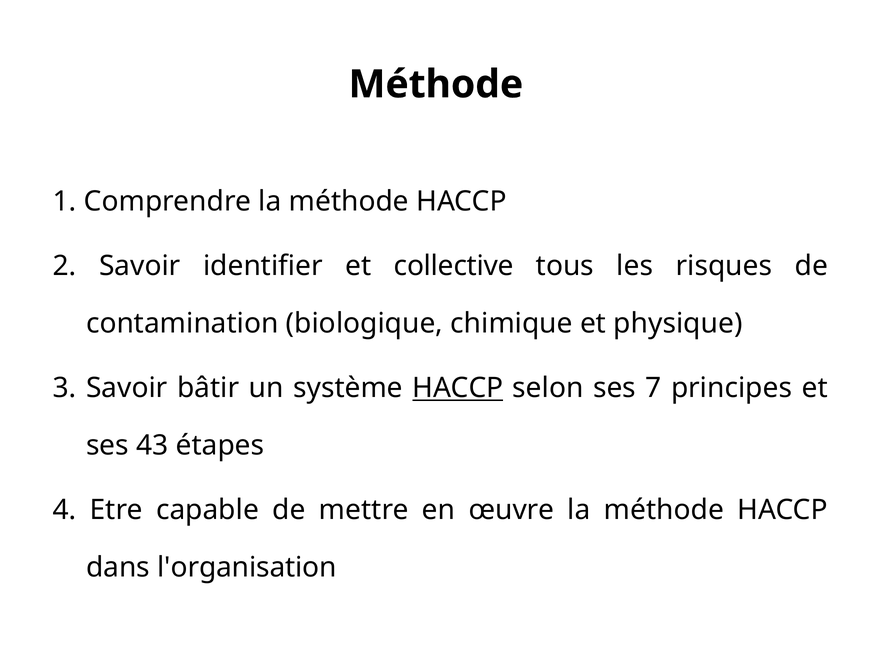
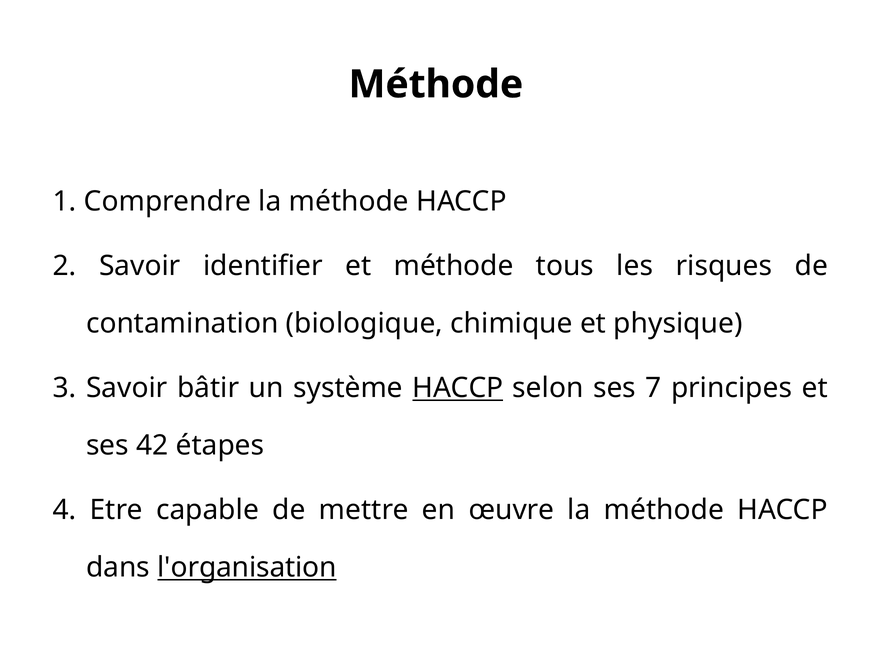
et collective: collective -> méthode (454, 266)
43: 43 -> 42 (152, 445)
l'organisation underline: none -> present (247, 567)
